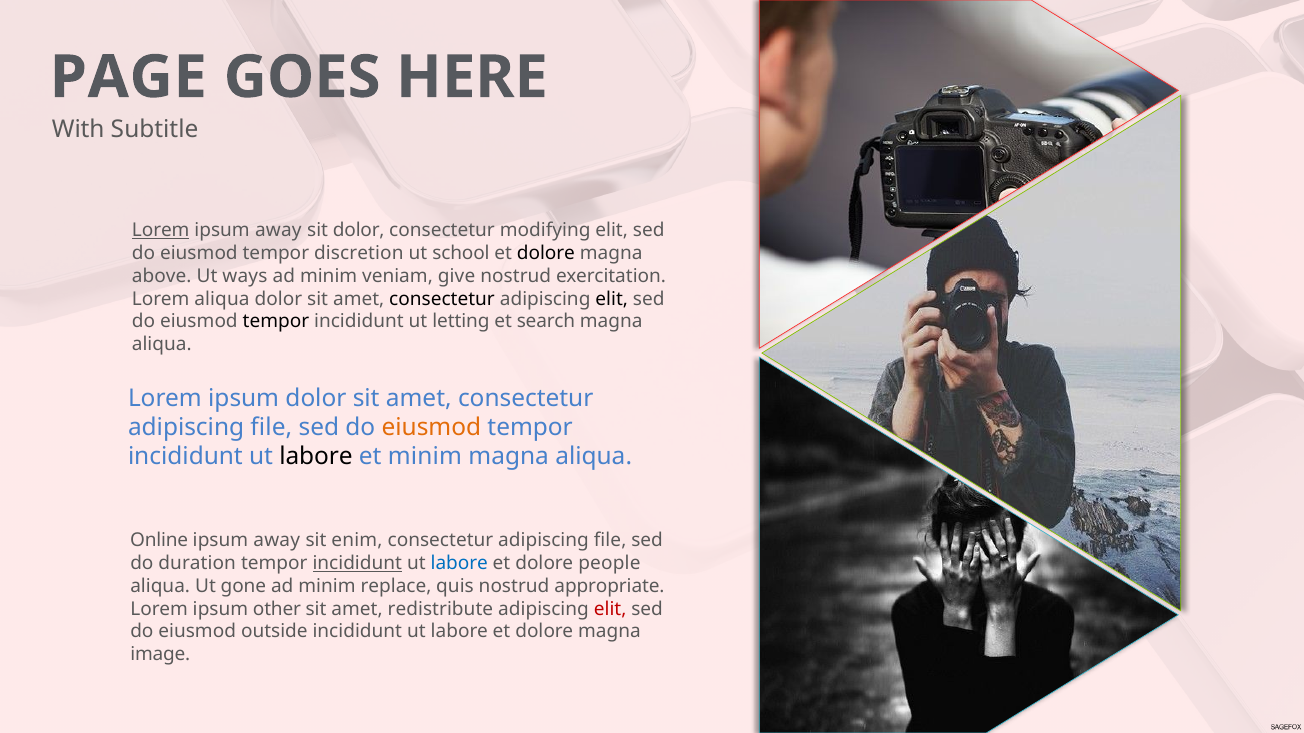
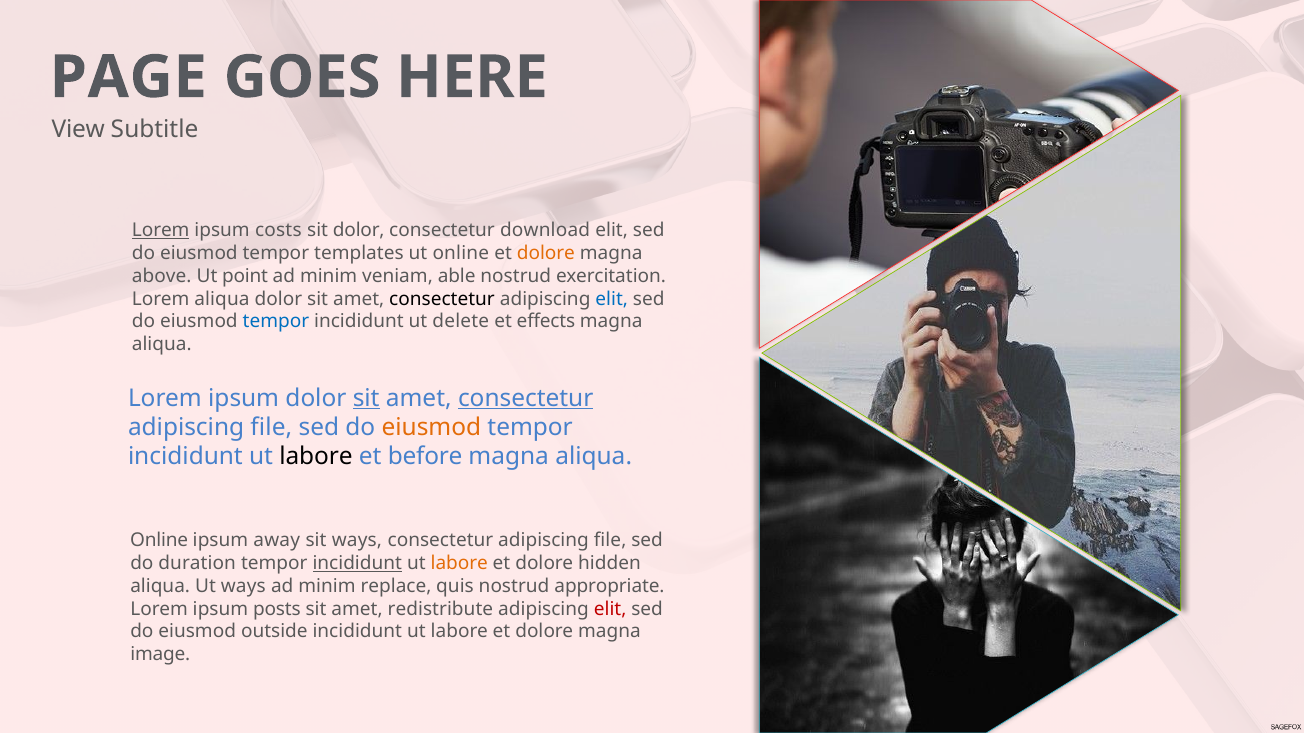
With: With -> View (78, 129)
away: away -> costs (278, 230)
modifying: modifying -> download (545, 230)
discretion: discretion -> templates (359, 253)
ut school: school -> online (461, 253)
dolore colour: black -> orange (546, 253)
ways: ways -> point (245, 276)
give: give -> able (457, 276)
elit colour: black -> blue (612, 299)
tempor colour: black -> blue (276, 322)
letting: letting -> delete (461, 322)
search: search -> effects (546, 322)
sit underline: none -> present (366, 398)
consectetur underline: none -> present (526, 398)
et minim: minim -> before (425, 457)
sit enim: enim -> ways (357, 541)
labore colour: blue -> orange (459, 564)
people: people -> hidden (610, 564)
Ut gone: gone -> ways (243, 586)
other: other -> posts (277, 609)
